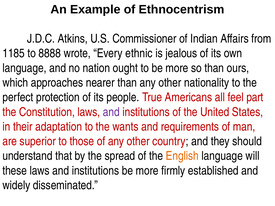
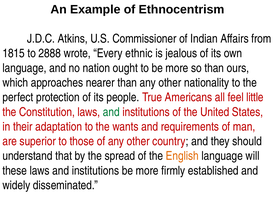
1185: 1185 -> 1815 (14, 53)
8888: 8888 -> 2888 (50, 53)
part: part -> little (255, 97)
and colour: purple -> green (111, 112)
